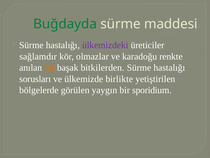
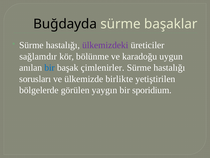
Buğdayda colour: green -> black (65, 24)
maddesi: maddesi -> başaklar (171, 24)
olmazlar: olmazlar -> bölünme (92, 56)
renkte: renkte -> uygun (171, 56)
bir colour: orange -> blue (50, 68)
bitkilerden: bitkilerden -> çimlenirler (103, 68)
